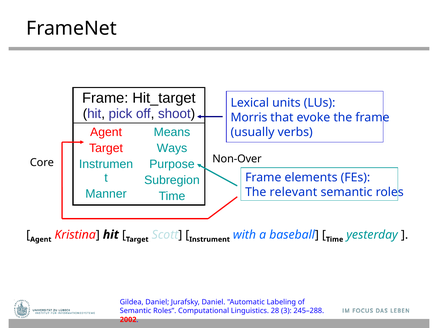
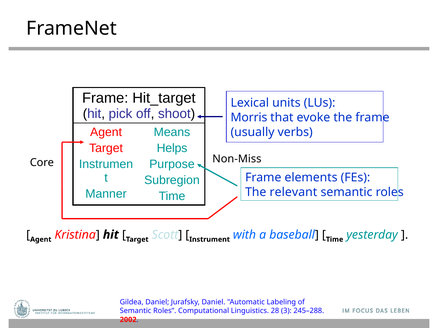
Ways: Ways -> Helps (172, 148)
Non-Over: Non-Over -> Non-Miss (237, 159)
